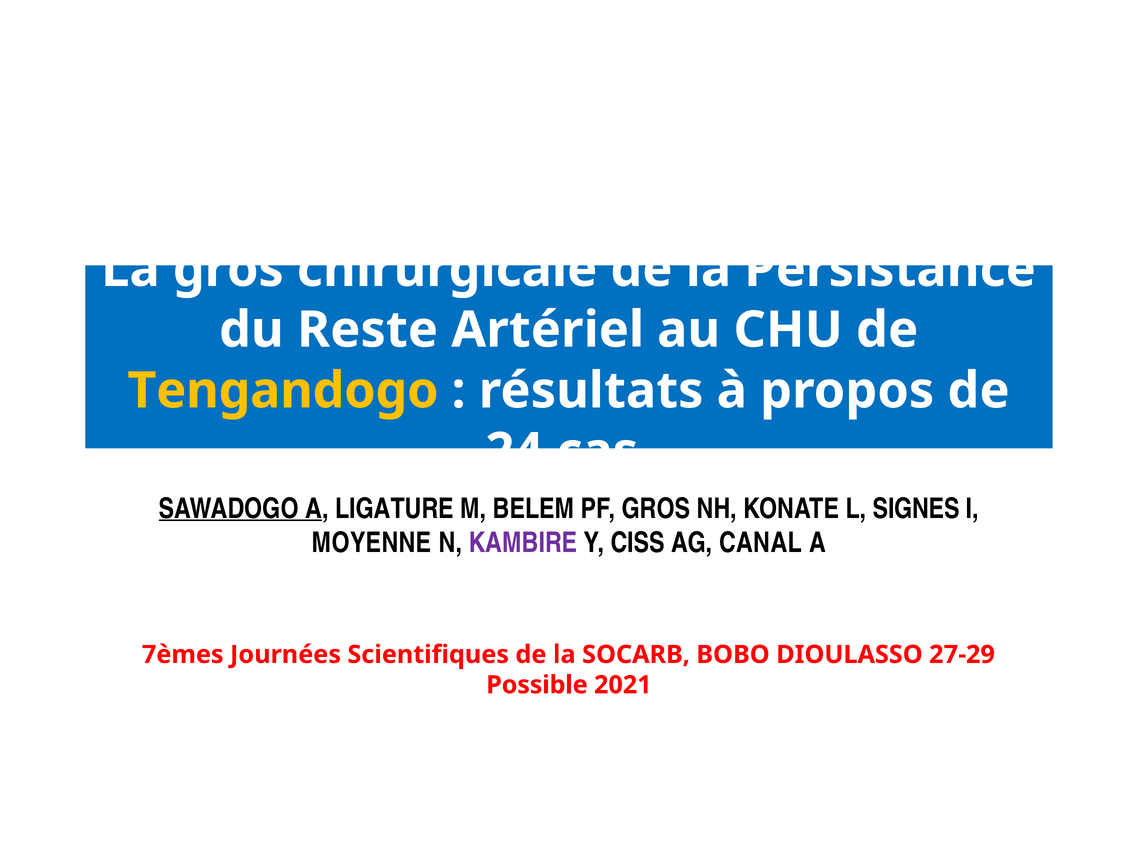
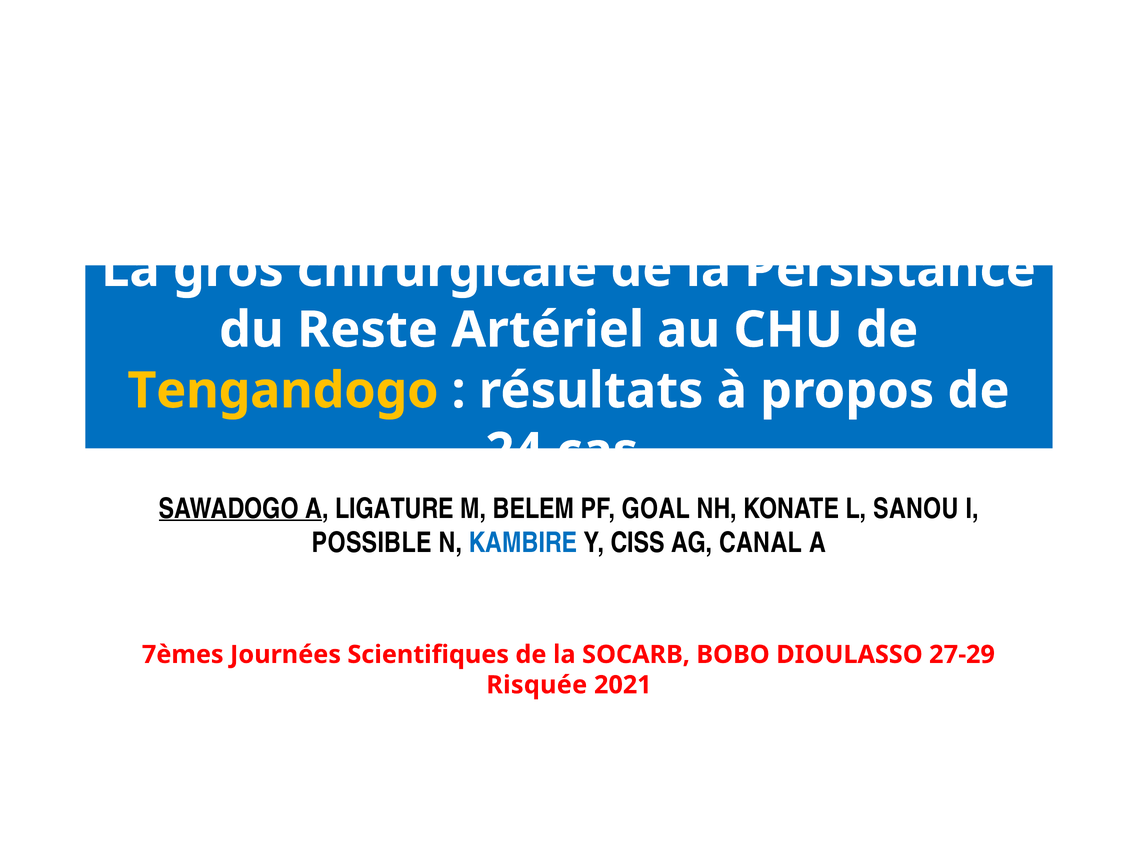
PF GROS: GROS -> GOAL (656, 508)
SIGNES: SIGNES -> SANOU (916, 508)
MOYENNE: MOYENNE -> POSSIBLE (372, 543)
KAMBIRE colour: purple -> blue (523, 543)
Possible: Possible -> Risquée (537, 685)
